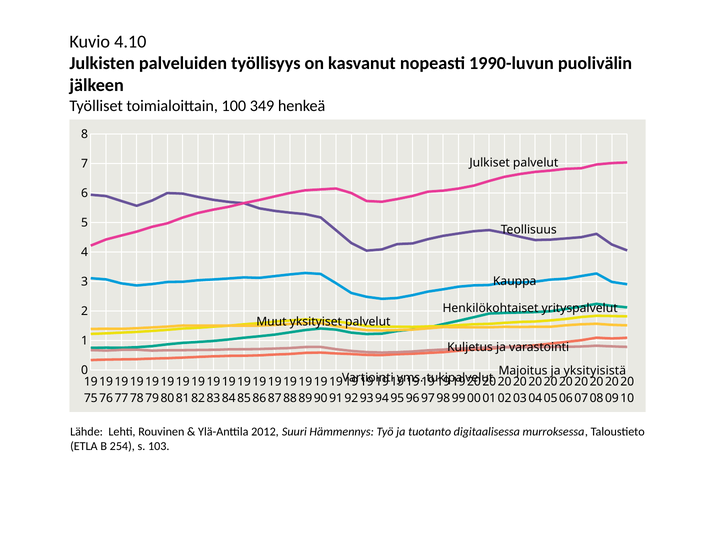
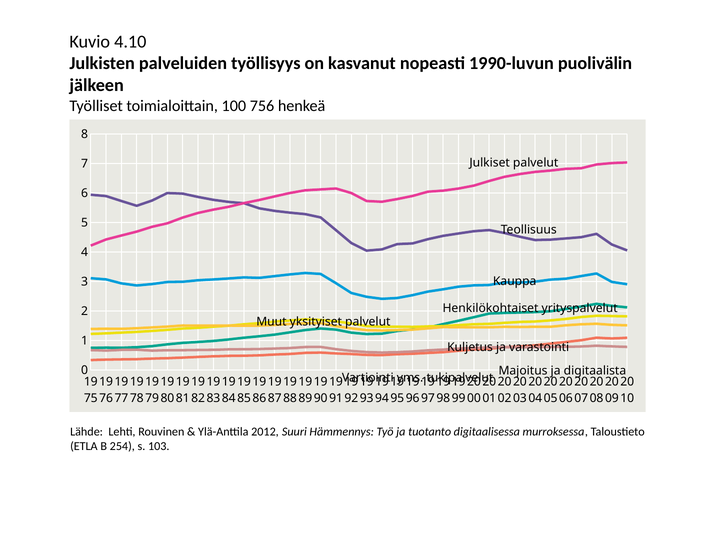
349: 349 -> 756 (262, 106)
yksityisistä: yksityisistä -> digitaalista (595, 371)
